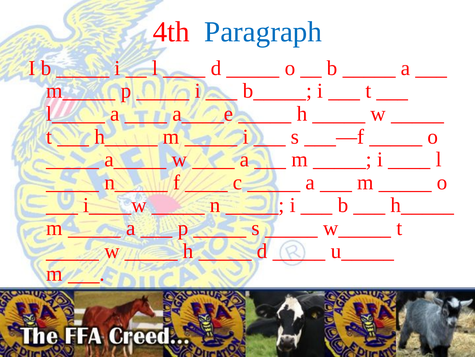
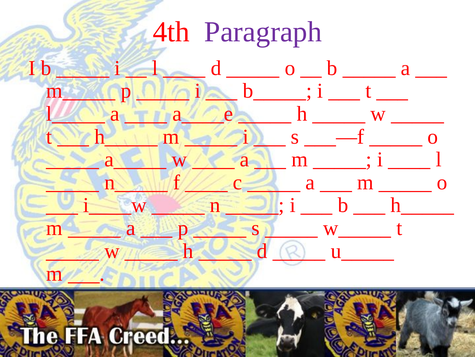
Paragraph colour: blue -> purple (263, 32)
